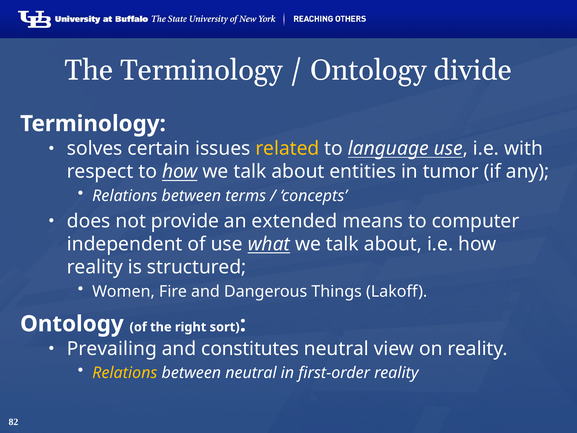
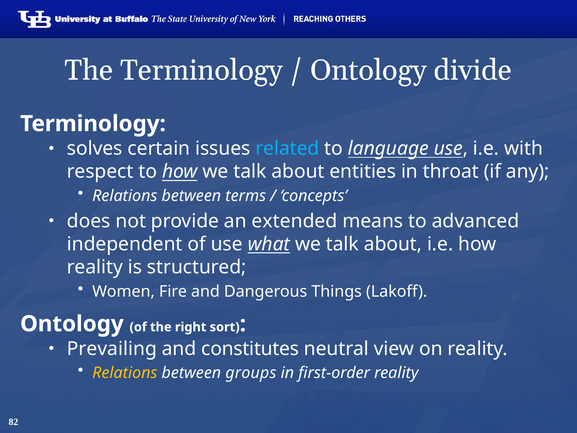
related colour: yellow -> light blue (287, 148)
tumor: tumor -> throat (451, 172)
computer: computer -> advanced (475, 221)
between neutral: neutral -> groups (251, 373)
